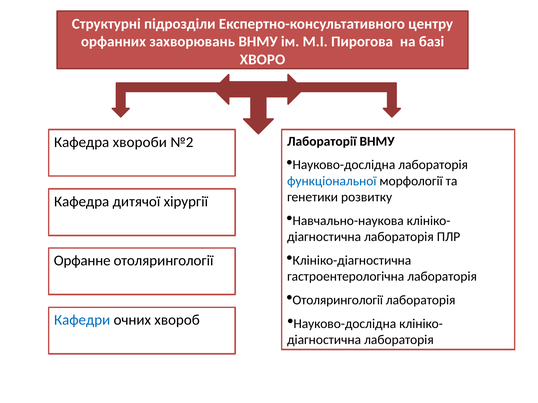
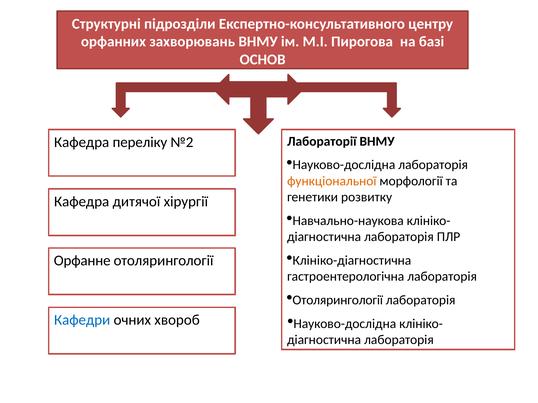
ХВОРО: ХВОРО -> ОСНОВ (263, 60)
хвороби: хвороби -> переліку (140, 142)
функціональної colour: blue -> orange (332, 181)
